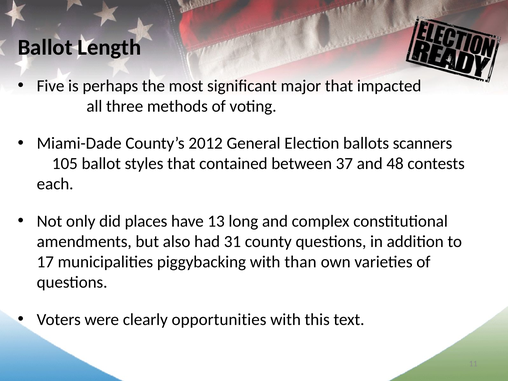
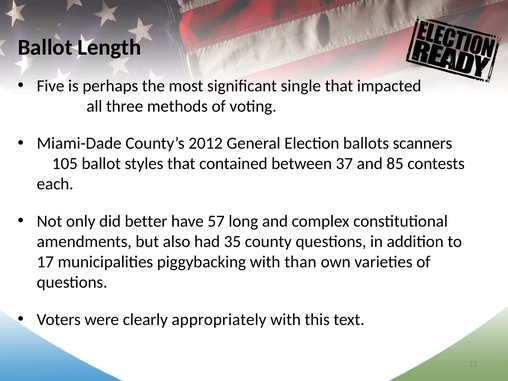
major: major -> single (301, 86)
48: 48 -> 85 (395, 164)
places: places -> better (146, 221)
13: 13 -> 57 (216, 221)
31: 31 -> 35 (232, 242)
opportunities: opportunities -> appropriately (219, 320)
